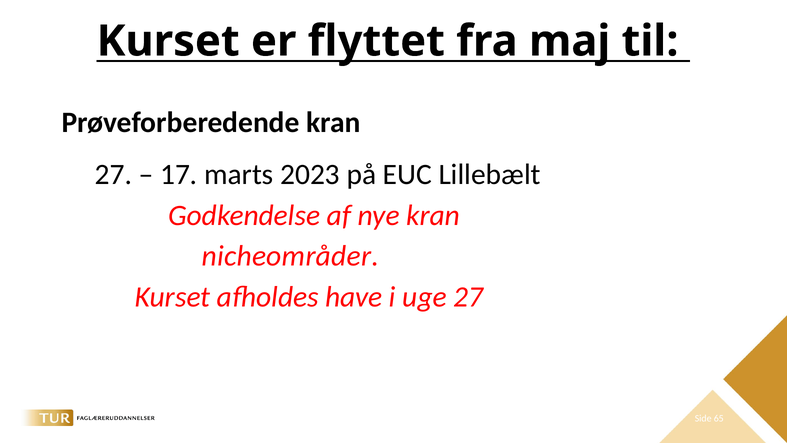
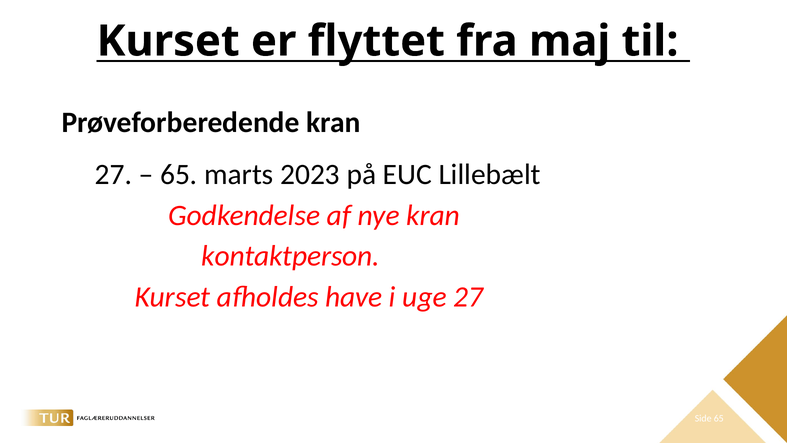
17: 17 -> 65 (179, 175)
nicheområder: nicheområder -> kontaktperson (291, 256)
